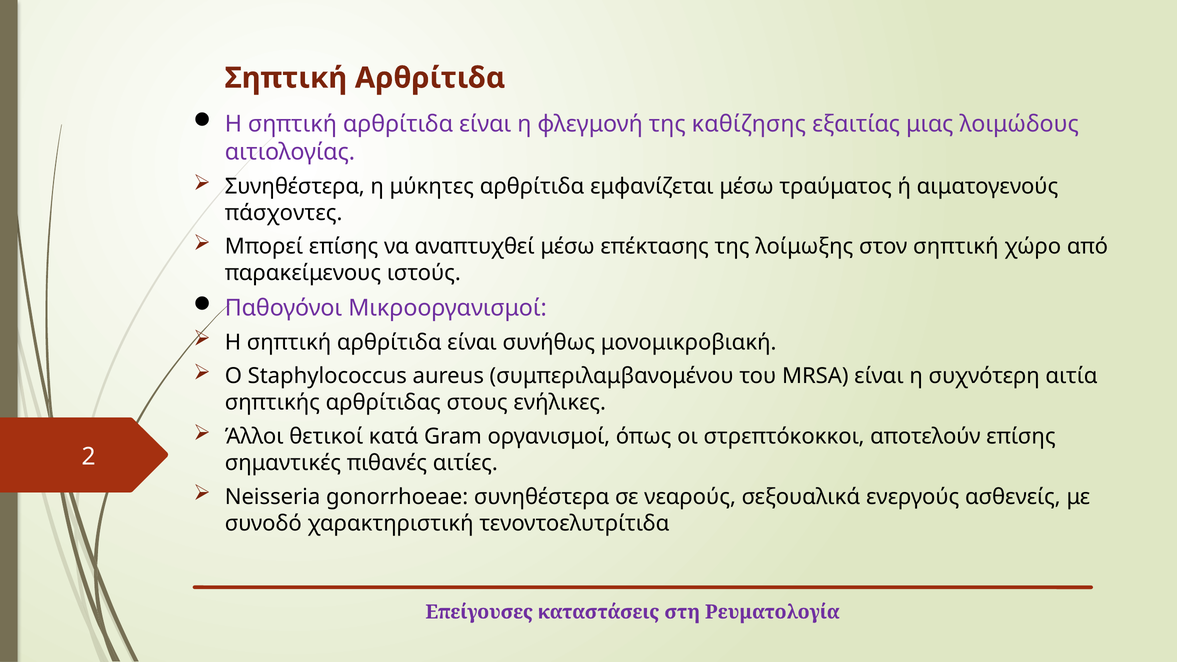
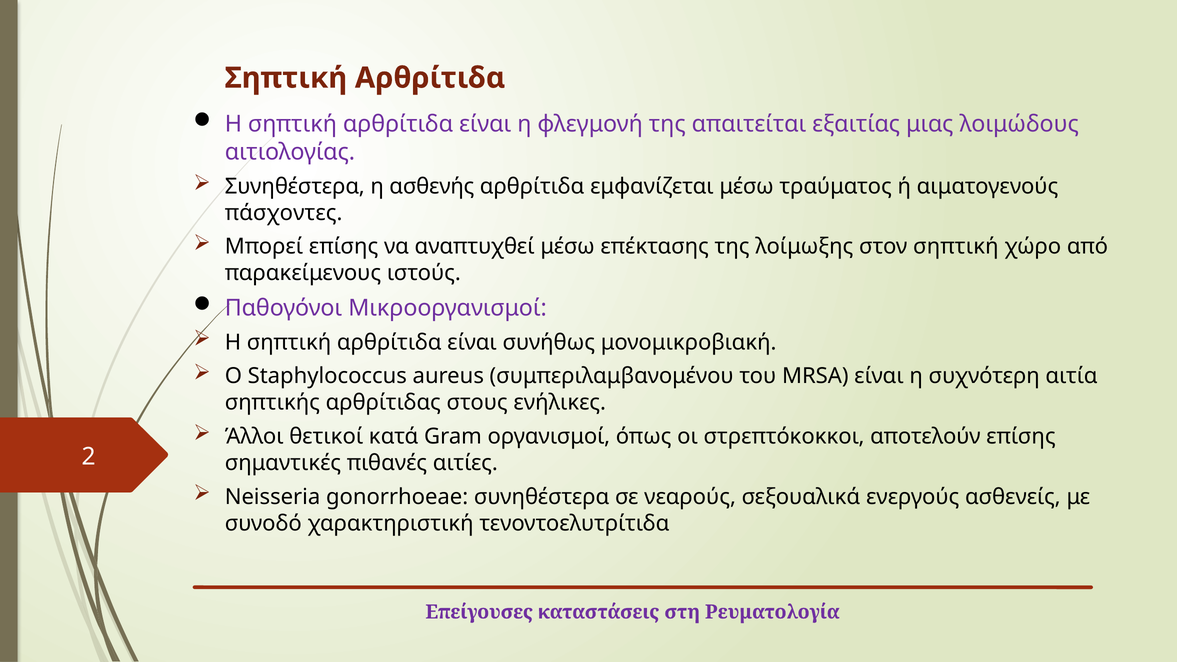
καθίζησης: καθίζησης -> απαιτείται (749, 124)
μύκητες: μύκητες -> ασθενής (432, 186)
